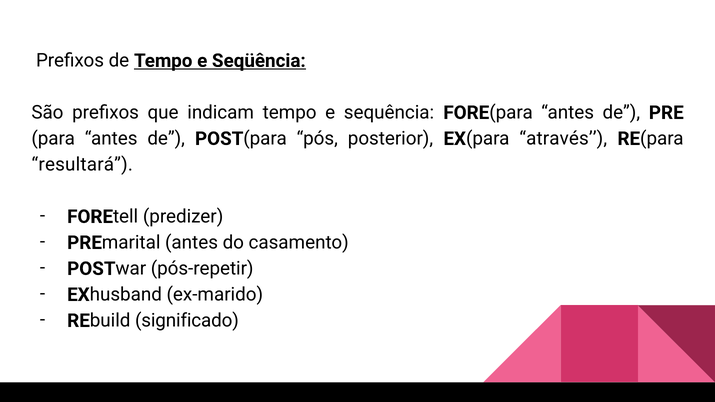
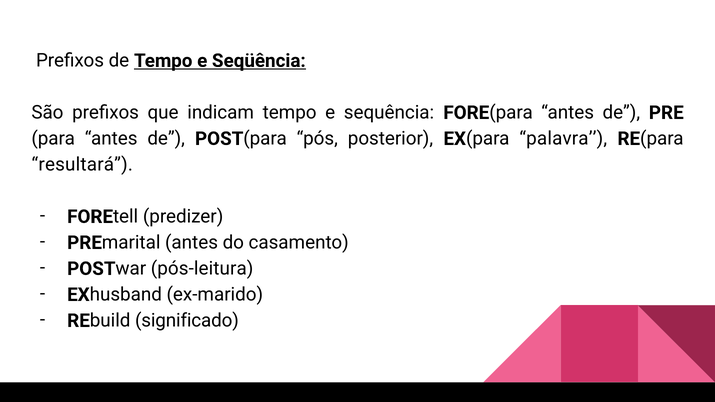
através: através -> palavra (563, 139)
pós-repetir: pós-repetir -> pós-leitura (202, 269)
